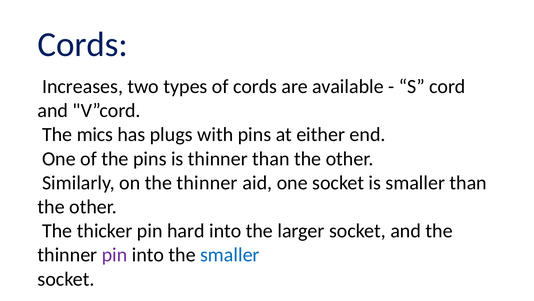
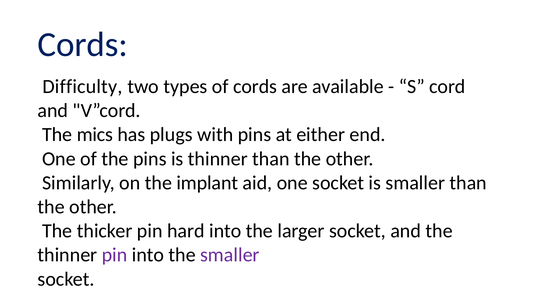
Increases: Increases -> Difficulty (82, 86)
on the thinner: thinner -> implant (207, 182)
smaller colour: blue -> purple (230, 255)
